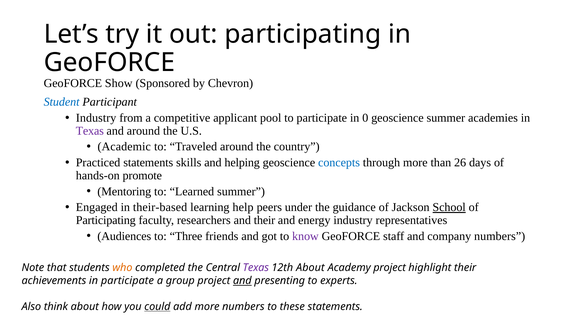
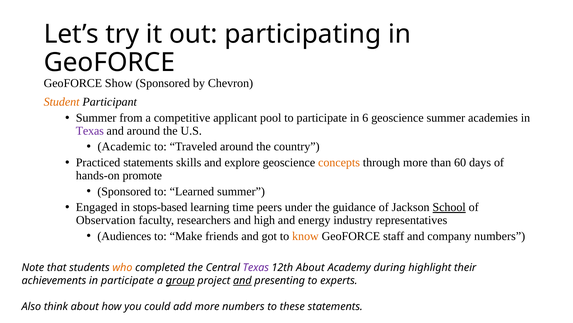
Student colour: blue -> orange (62, 102)
Industry: Industry -> Summer (96, 118)
0: 0 -> 6 (365, 118)
helping: helping -> explore (242, 162)
concepts colour: blue -> orange (339, 162)
26: 26 -> 60 (460, 162)
Mentoring: Mentoring -> Sponsored (124, 191)
their-based: their-based -> stops-based (160, 207)
help: help -> time (243, 207)
Participating: Participating -> Observation (106, 220)
and their: their -> high (264, 220)
Three: Three -> Make (186, 236)
know colour: purple -> orange (305, 236)
Academy project: project -> during (390, 267)
group underline: none -> present (180, 280)
could underline: present -> none (157, 306)
